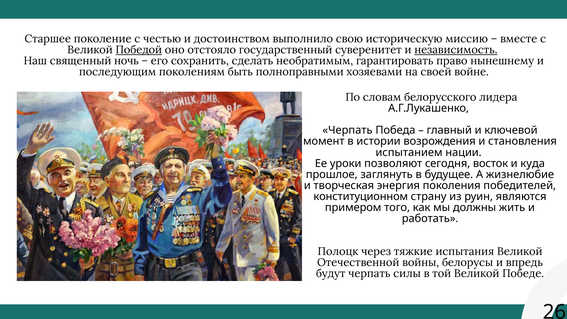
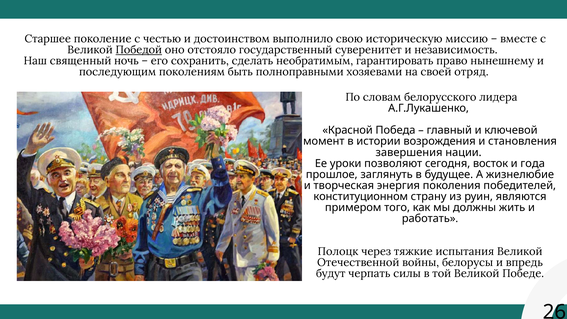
независимость underline: present -> none (456, 50)
войне: войне -> отряд (471, 72)
Черпать: Черпать -> Красной (348, 130)
испытанием: испытанием -> завершения (409, 152)
куда: куда -> года (533, 163)
